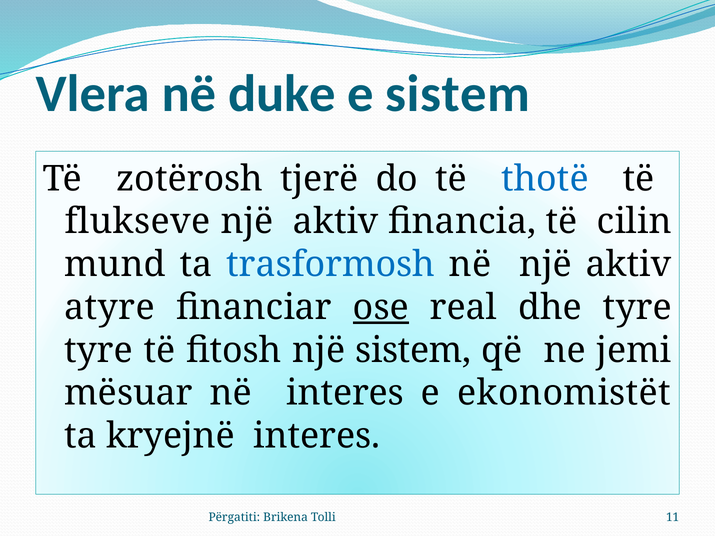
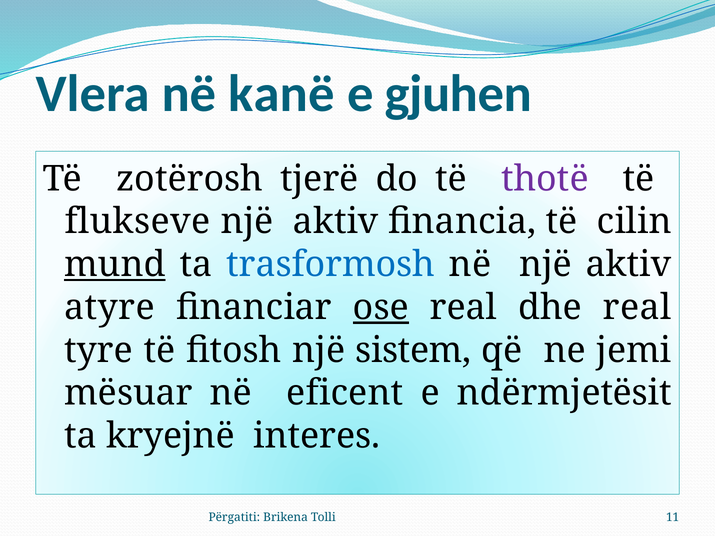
duke: duke -> kanë (282, 94)
e sistem: sistem -> gjuhen (458, 94)
thotë colour: blue -> purple (545, 179)
mund underline: none -> present (115, 265)
dhe tyre: tyre -> real (637, 308)
në interes: interes -> eficent (345, 393)
ekonomistët: ekonomistët -> ndërmjetësit (564, 393)
